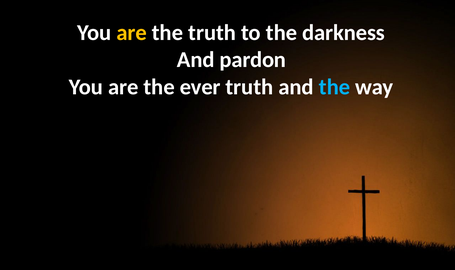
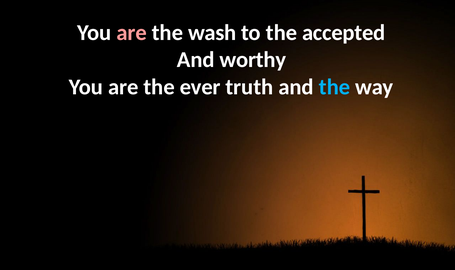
are colour: yellow -> pink (132, 33)
the truth: truth -> wash (212, 33)
darkness: darkness -> accepted (344, 33)
pardon: pardon -> worthy (253, 60)
